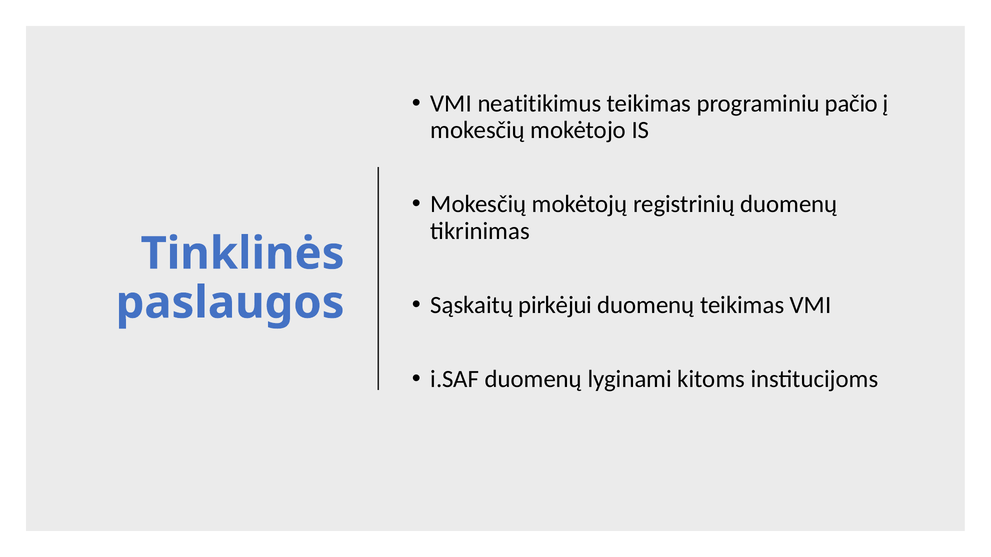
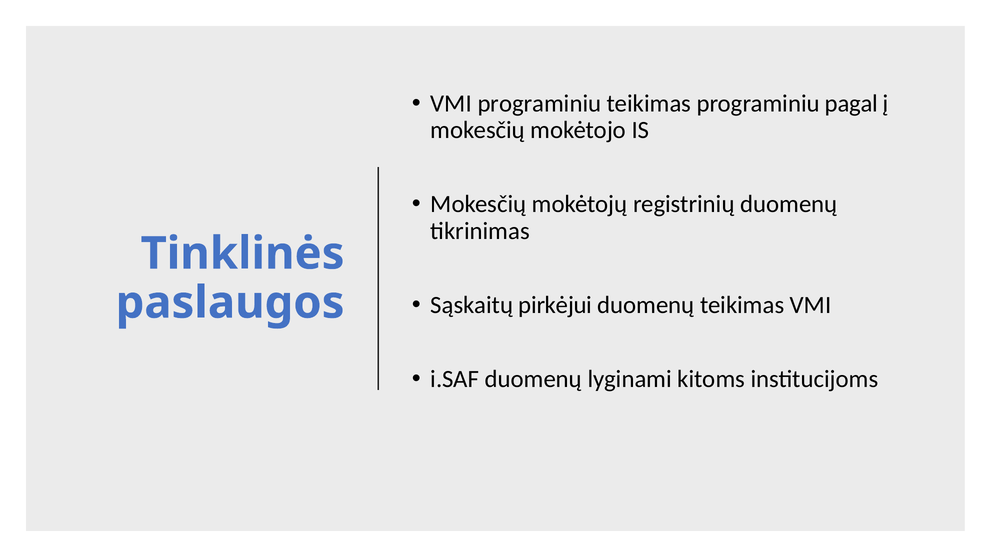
VMI neatitikimus: neatitikimus -> programiniu (539, 104)
pačio: pačio -> pagal (852, 104)
